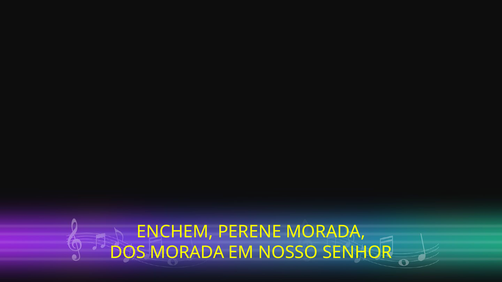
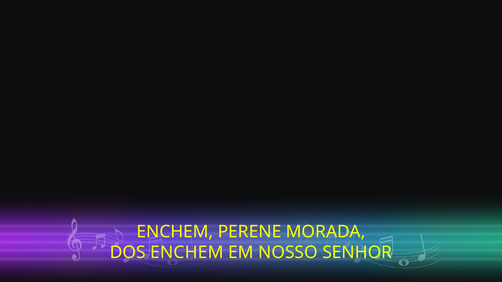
DOS MORADA: MORADA -> ENCHEM (187, 253)
